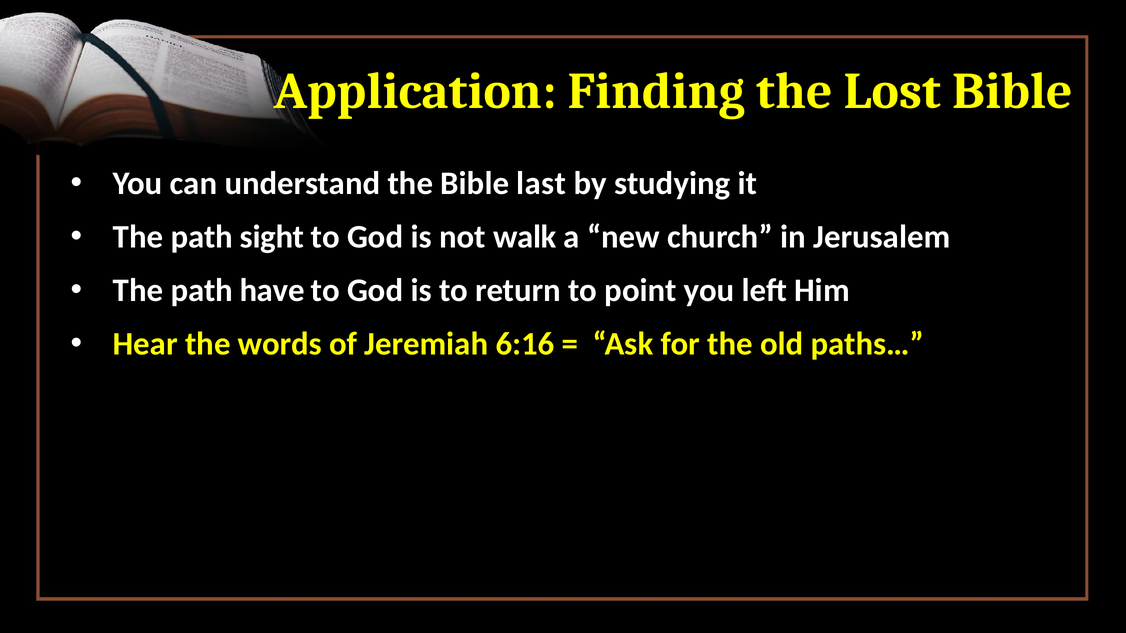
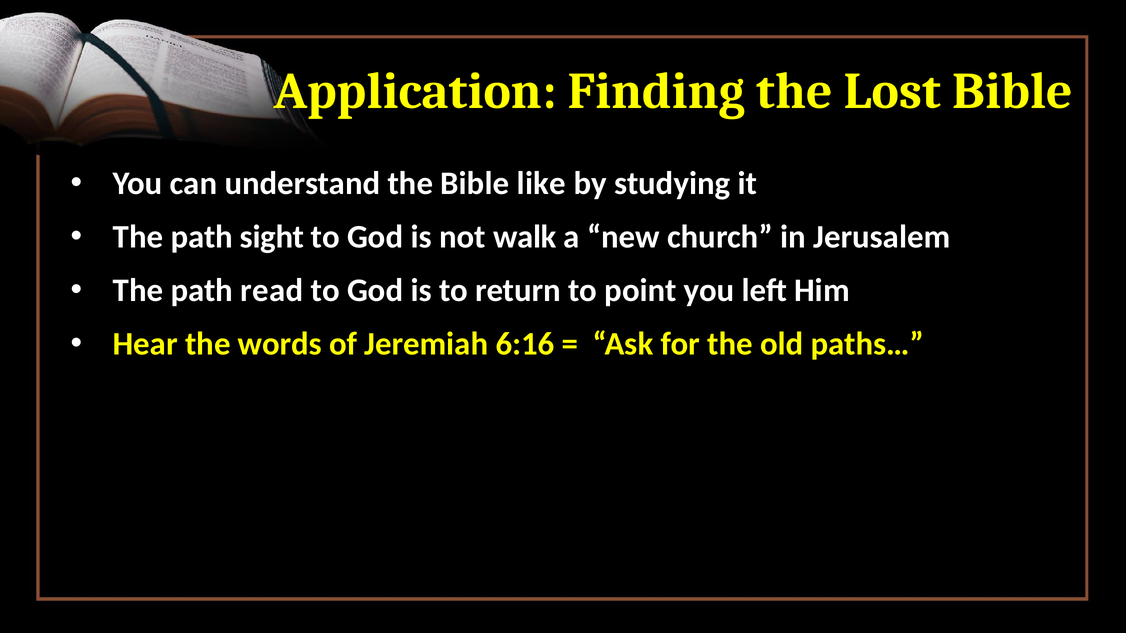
last: last -> like (541, 184)
have: have -> read (272, 291)
